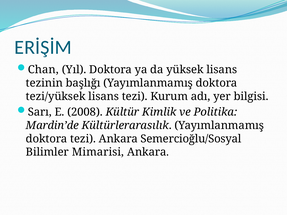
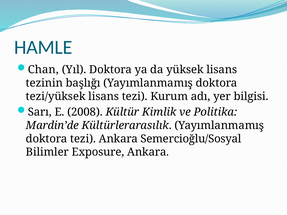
ERİŞİM: ERİŞİM -> HAMLE (43, 47)
Mimarisi: Mimarisi -> Exposure (98, 152)
